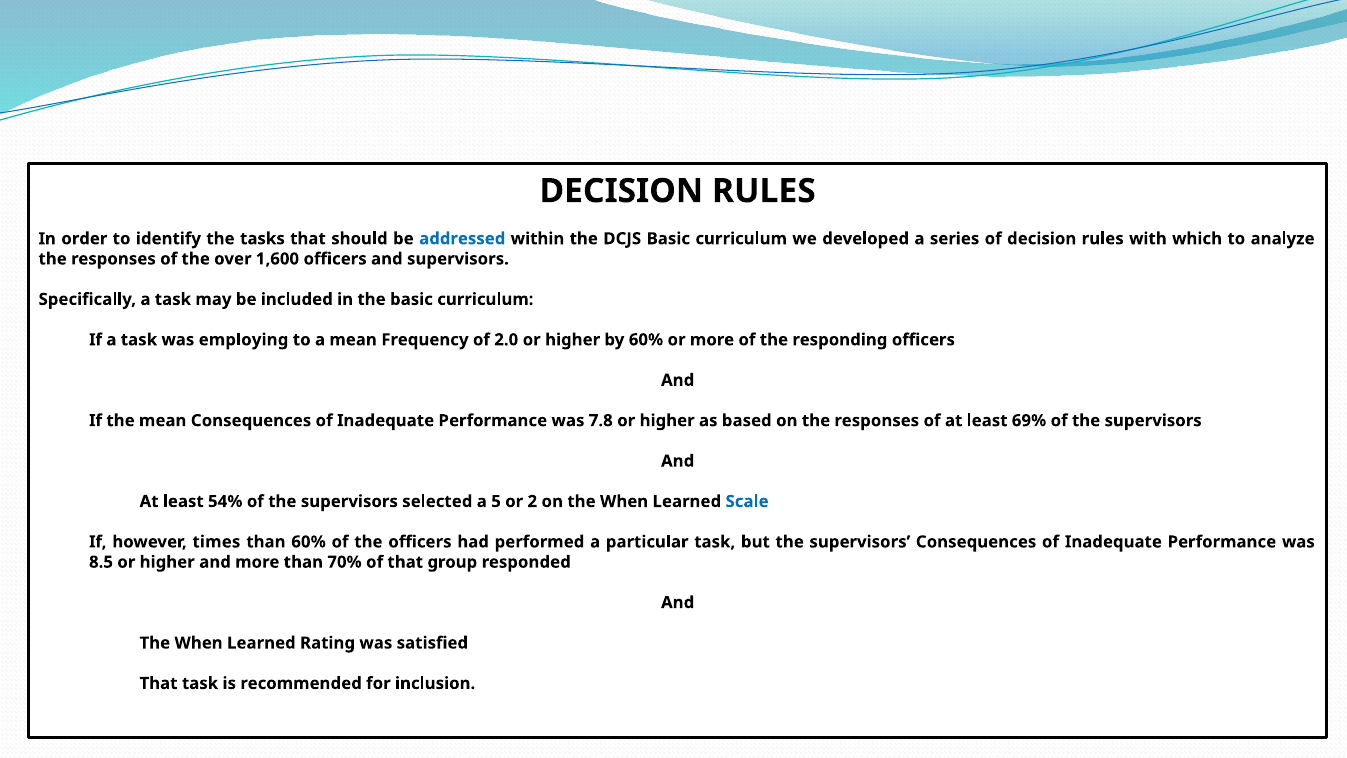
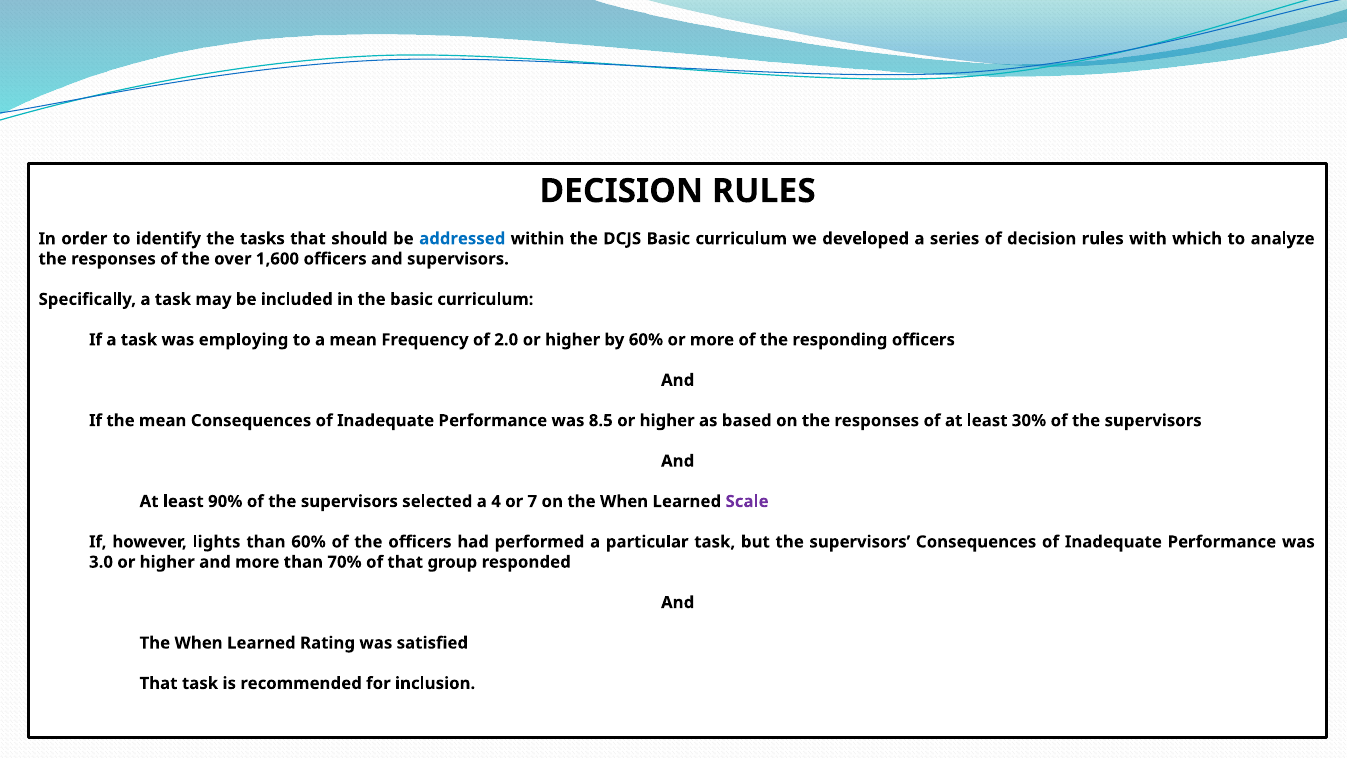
7.8: 7.8 -> 8.5 (601, 420)
69%: 69% -> 30% (1029, 420)
54%: 54% -> 90% (225, 501)
5: 5 -> 4 (496, 501)
2: 2 -> 7 (532, 501)
Scale colour: blue -> purple (747, 501)
times: times -> lights (216, 542)
8.5: 8.5 -> 3.0 (101, 562)
